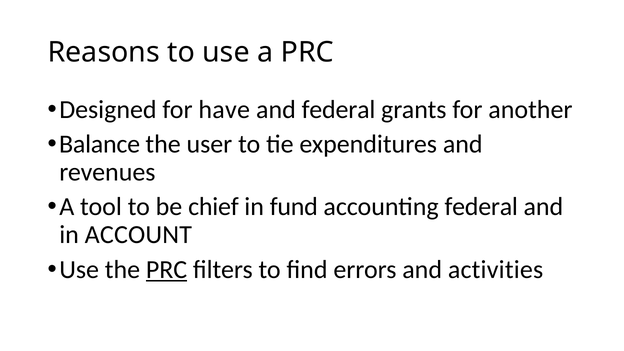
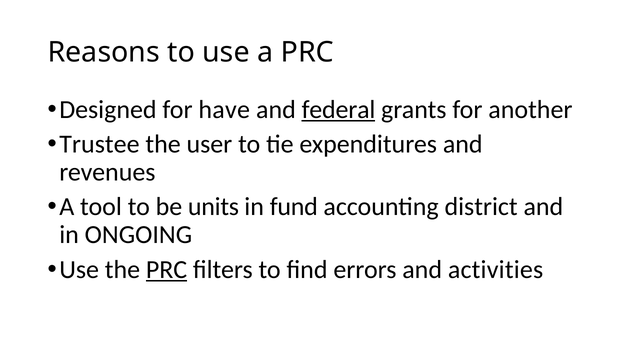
federal underline: none -> present (339, 110)
Balance: Balance -> Trustee (99, 144)
chief: chief -> units (213, 207)
accounting federal: federal -> district (481, 207)
ACCOUNT: ACCOUNT -> ONGOING (138, 235)
